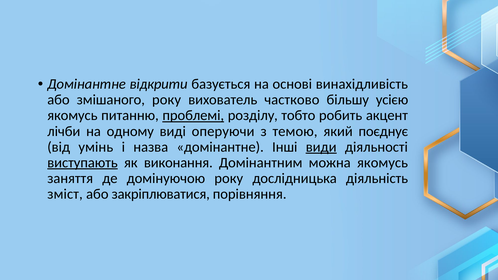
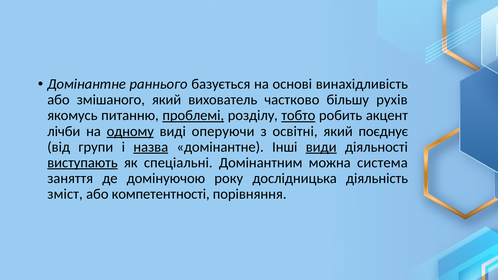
відкрити: відкрити -> раннього (159, 84)
змішаного року: року -> який (167, 100)
усією: усією -> рухів (392, 100)
тобто underline: none -> present (298, 116)
одному underline: none -> present (130, 131)
темою: темою -> освітні (295, 131)
умінь: умінь -> групи (96, 147)
назва underline: none -> present (151, 147)
виконання: виконання -> спеціальні (178, 163)
можна якомусь: якомусь -> система (382, 163)
закріплюватися: закріплюватися -> компетентності (161, 194)
